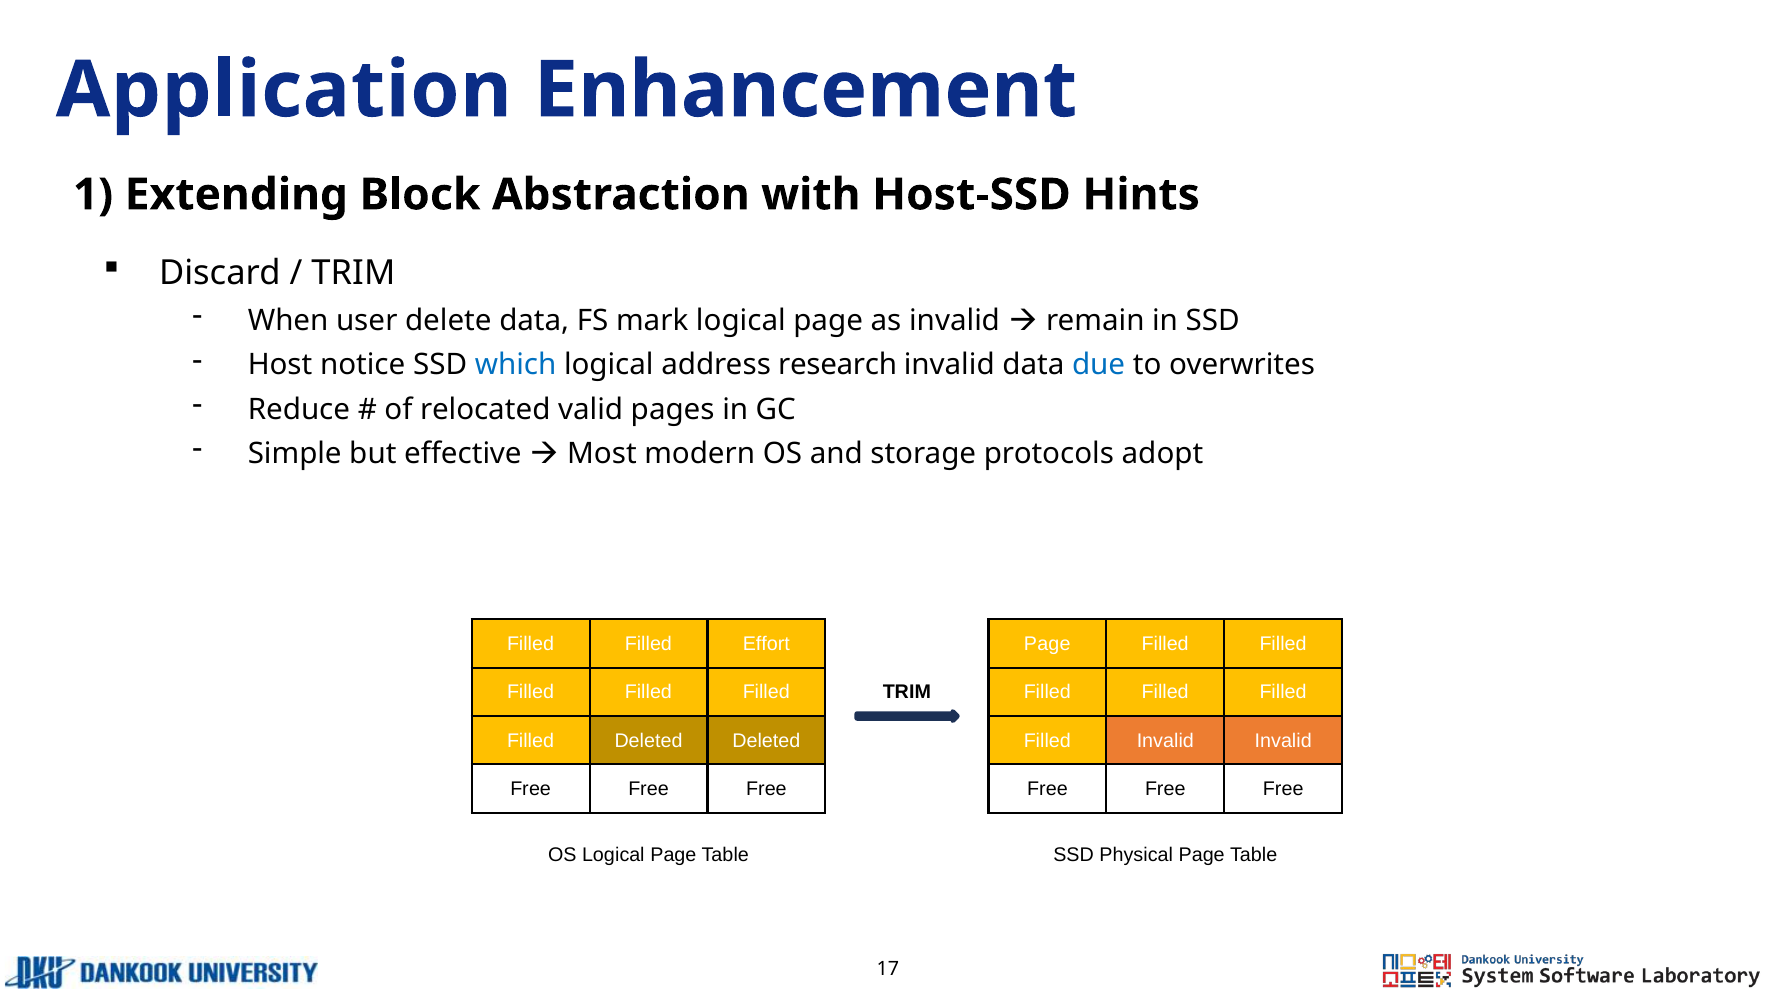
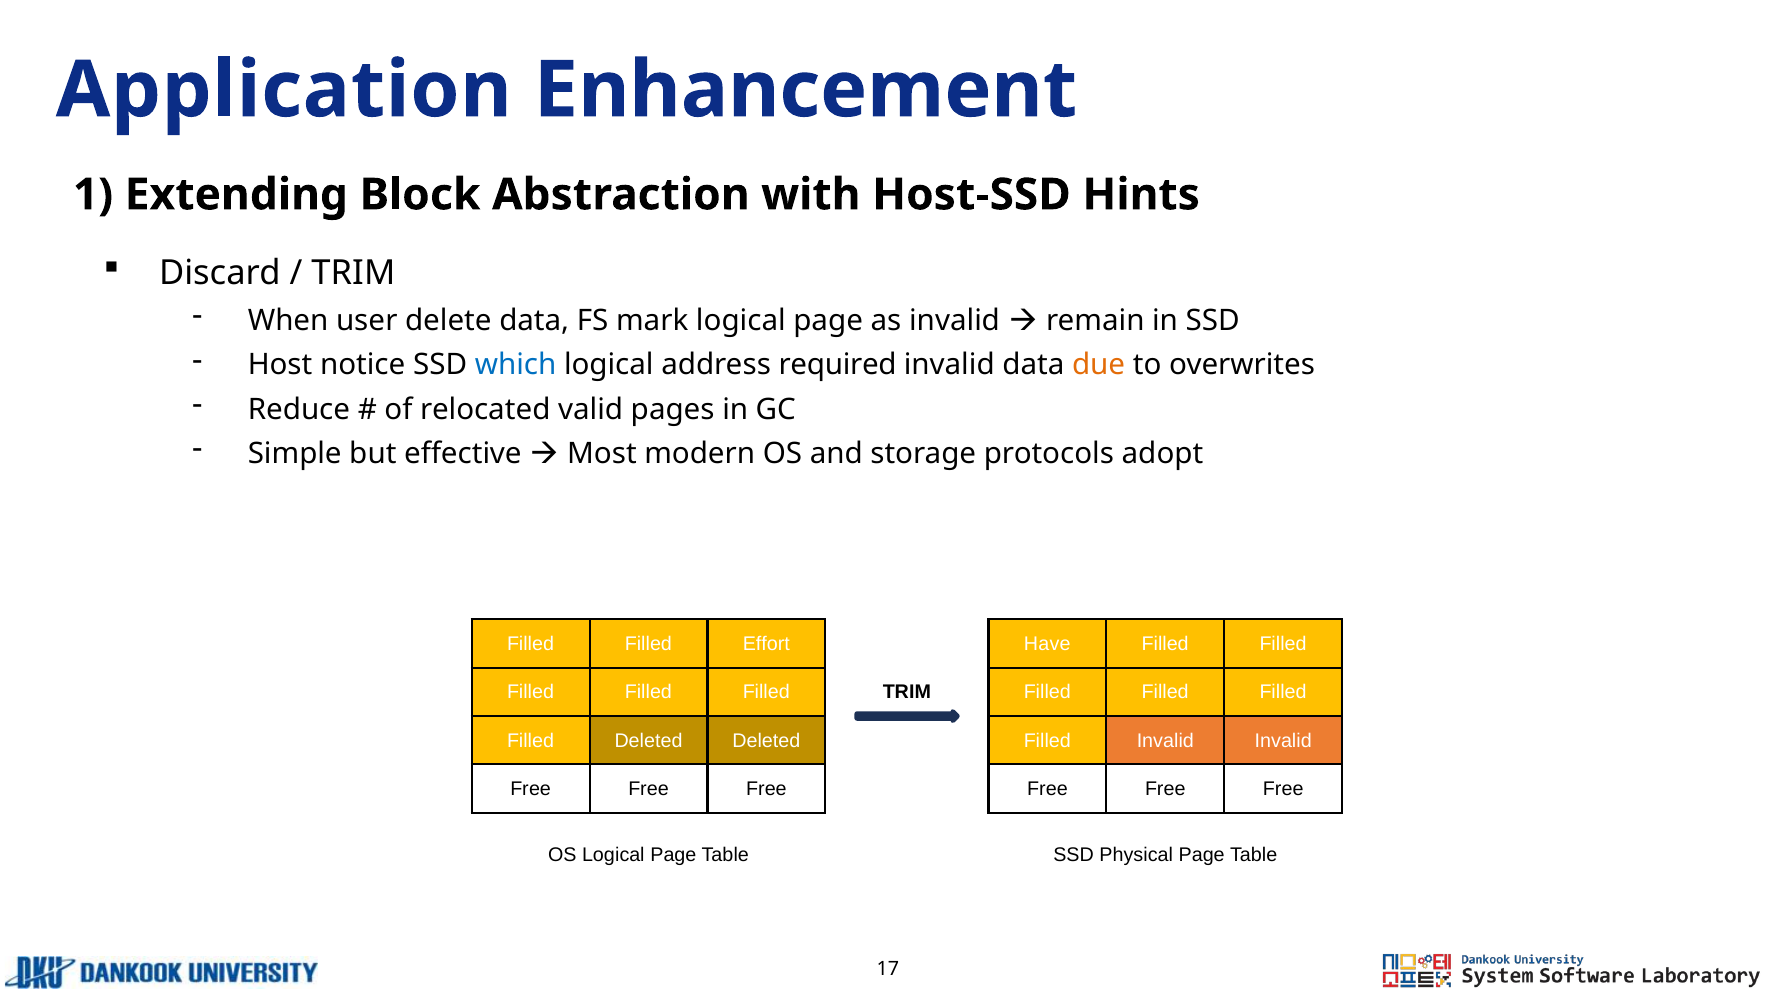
research: research -> required (838, 365)
due colour: blue -> orange (1099, 365)
Page: Page -> Have (1047, 644)
